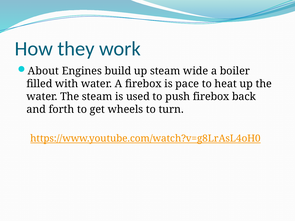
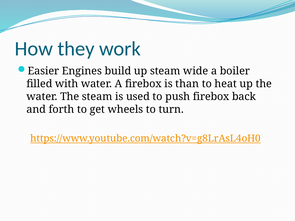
About: About -> Easier (43, 71)
pace: pace -> than (187, 84)
